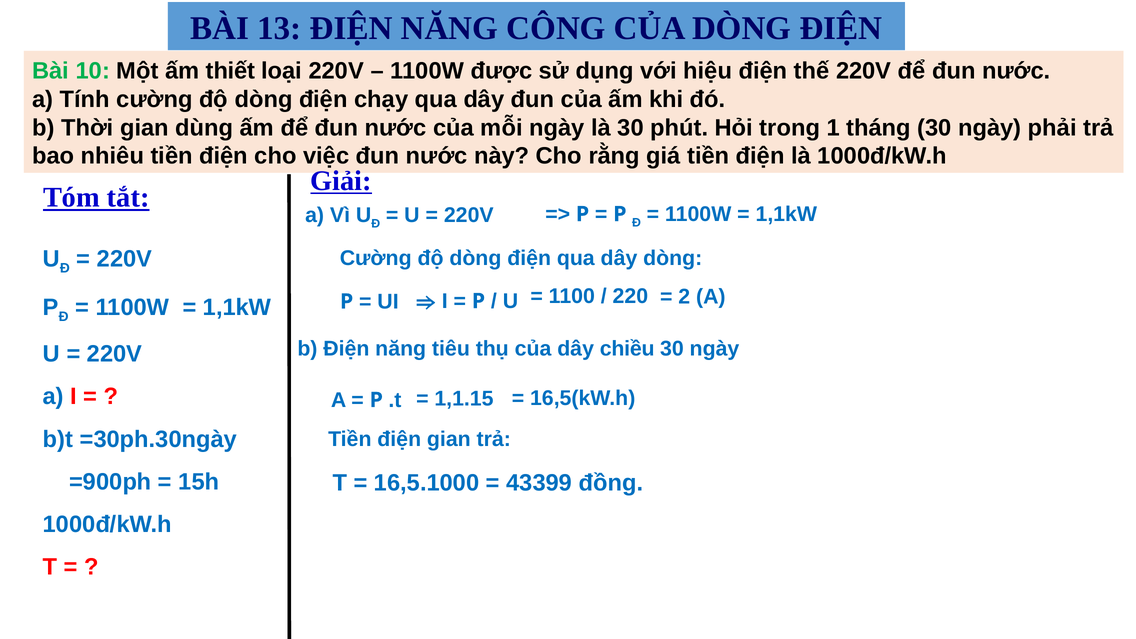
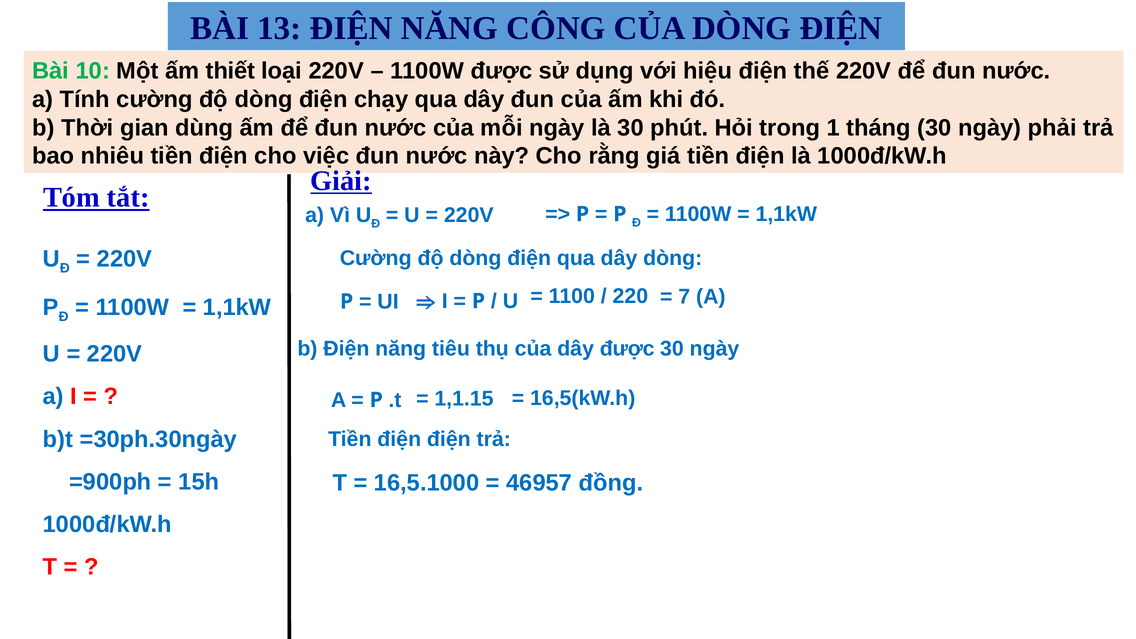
2: 2 -> 7 (684, 297)
dây chiều: chiều -> được (627, 349)
điện gian: gian -> điện (449, 439)
43399: 43399 -> 46957 (539, 483)
